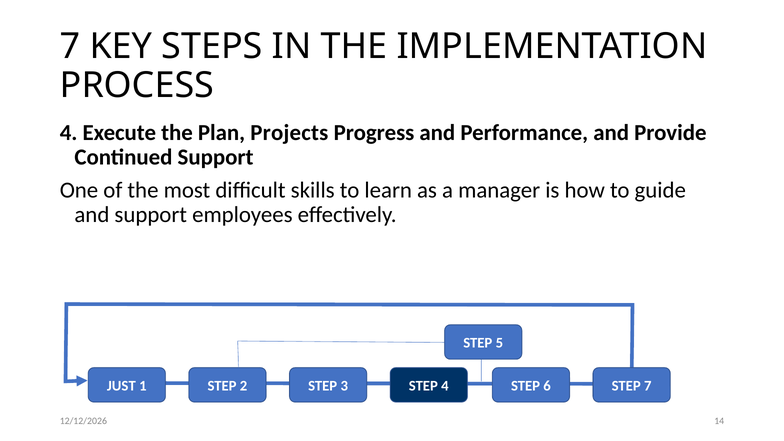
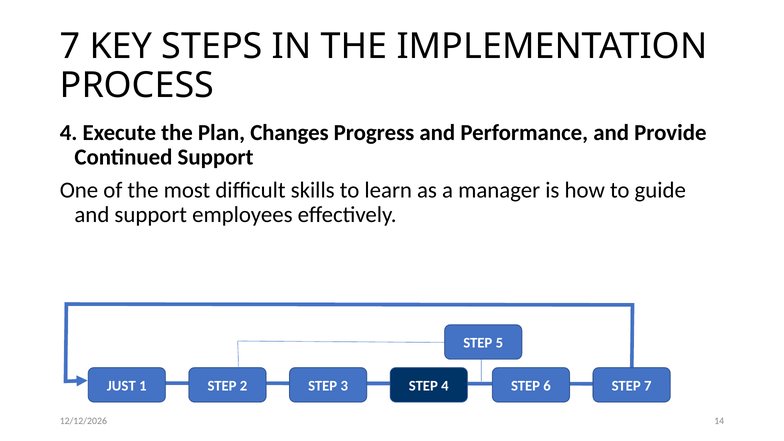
Projects: Projects -> Changes (289, 133)
